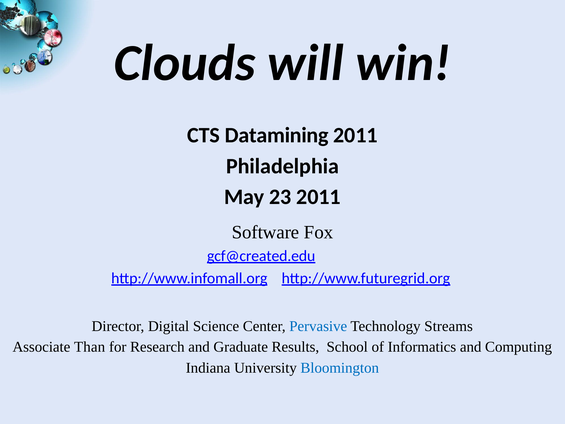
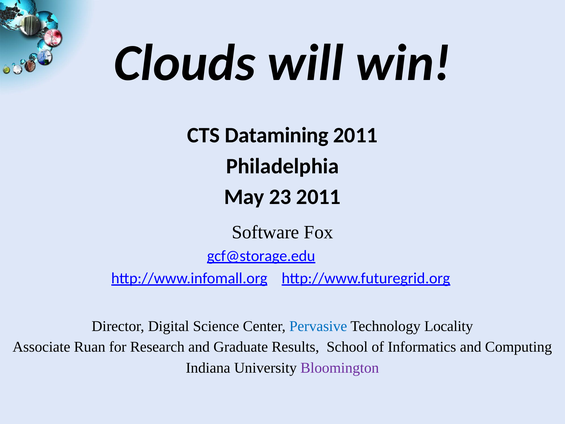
gcf@created.edu: gcf@created.edu -> gcf@storage.edu (261, 256)
Streams: Streams -> Locality (449, 326)
Than: Than -> Ruan (90, 347)
Bloomington colour: blue -> purple (340, 368)
